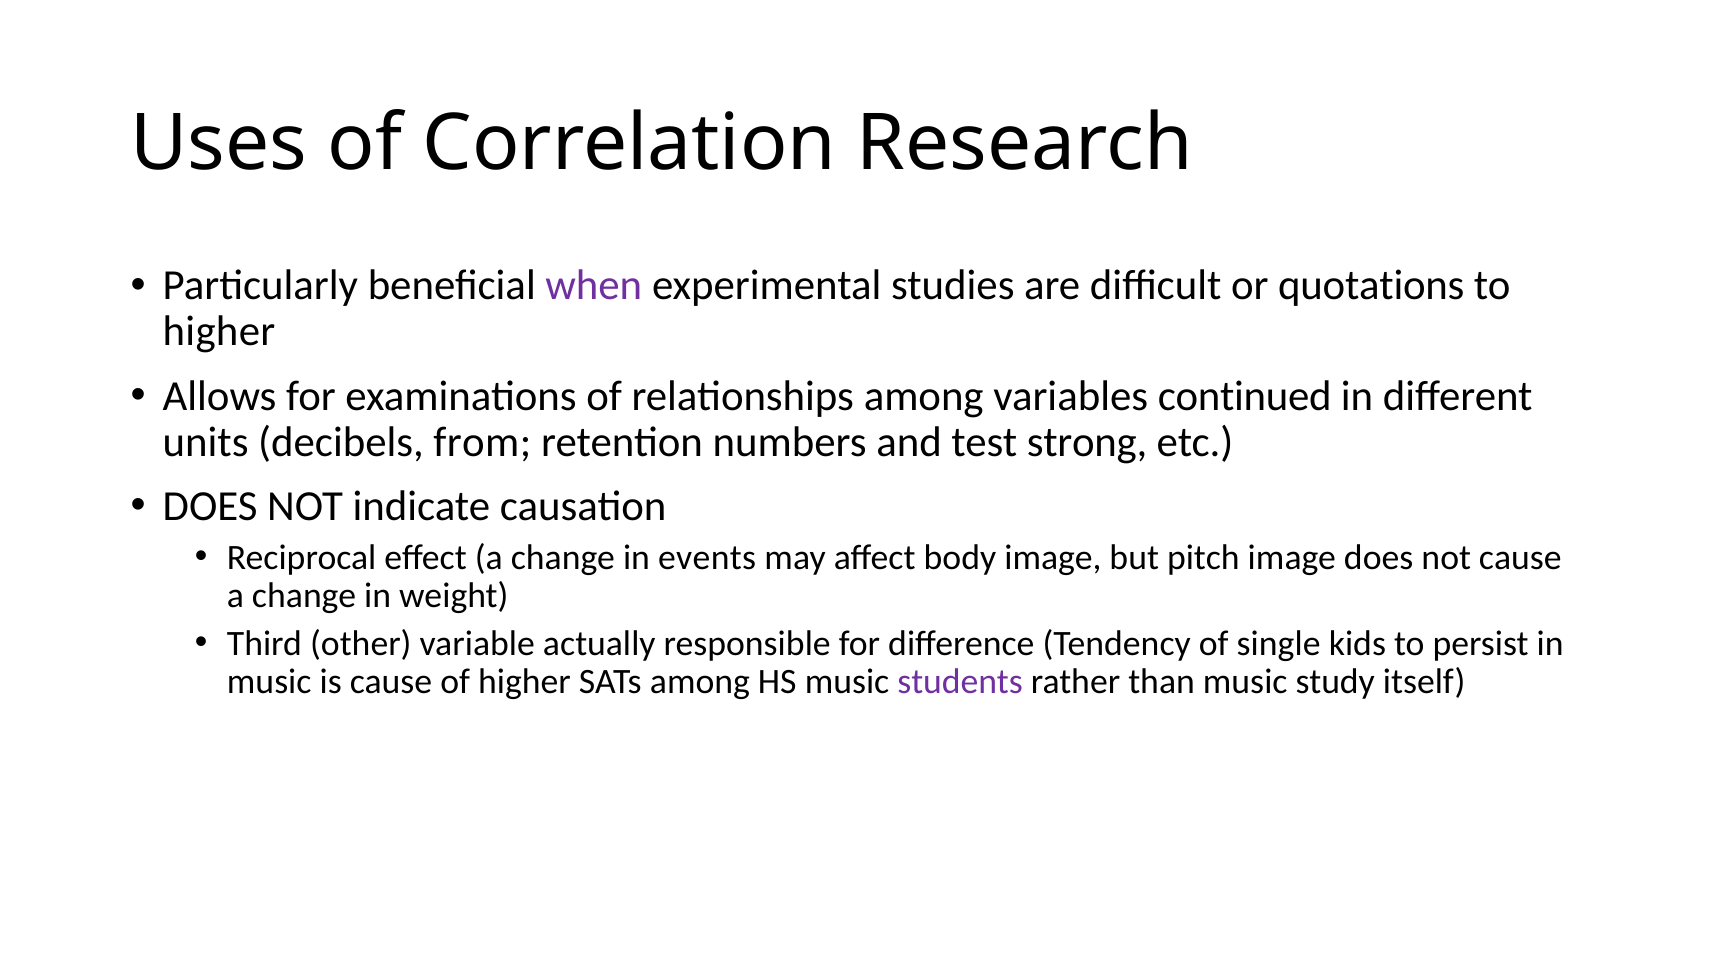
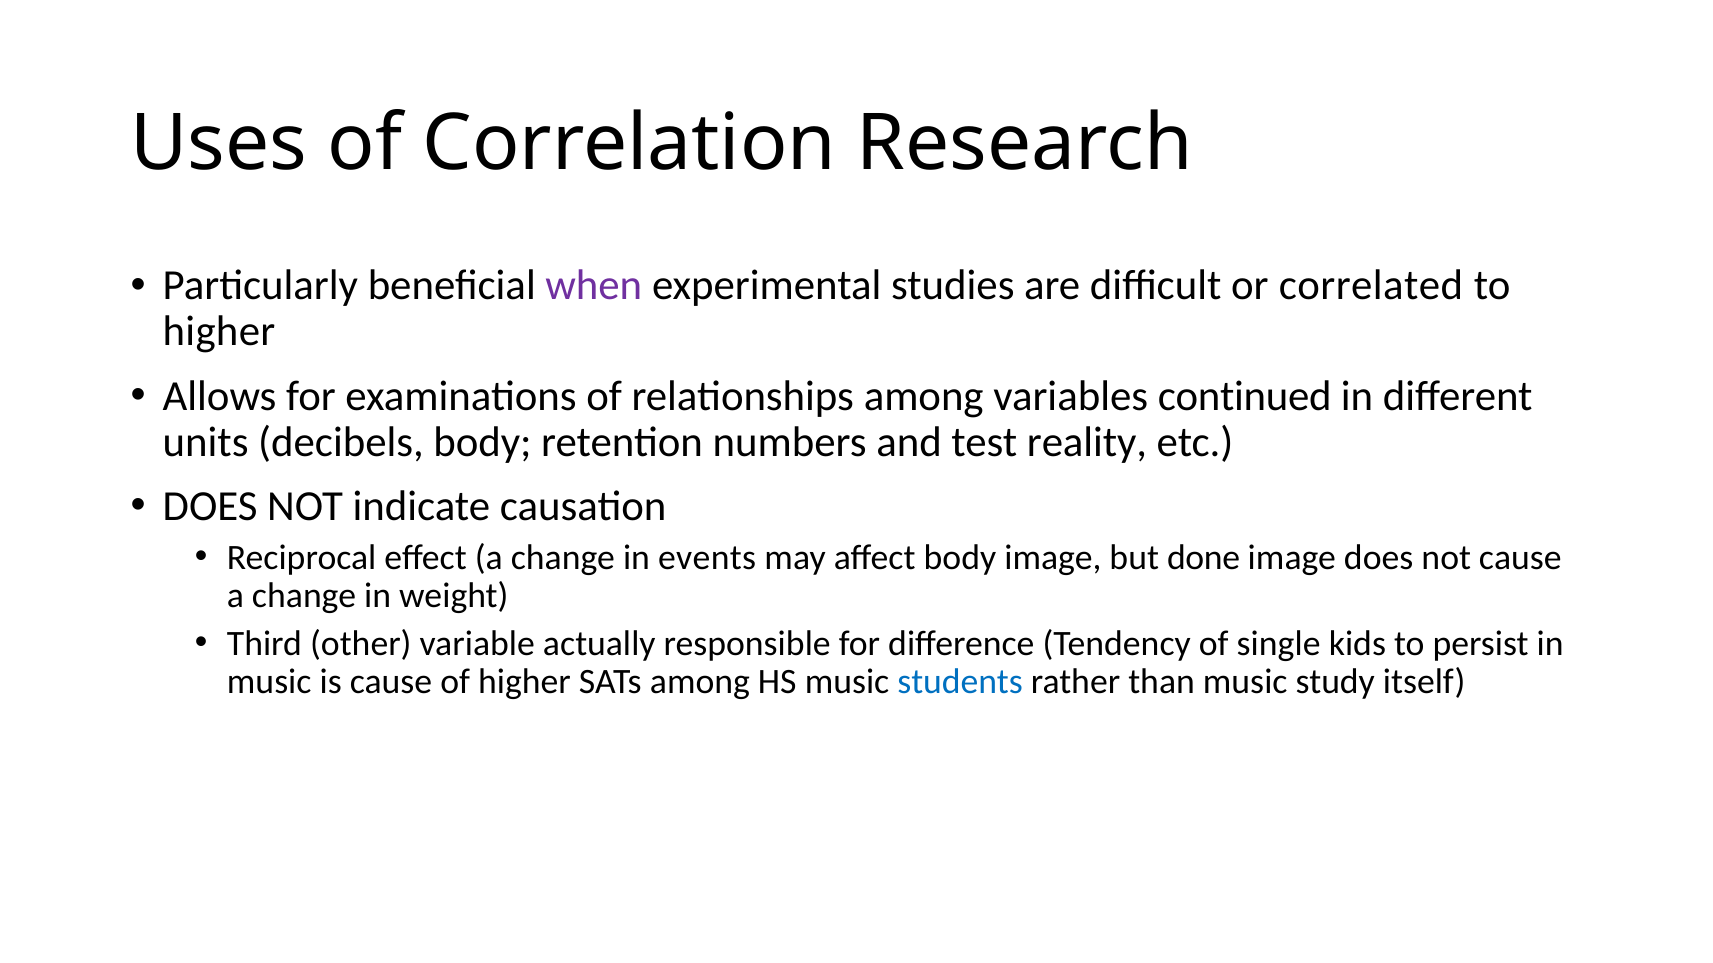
quotations: quotations -> correlated (1371, 286)
decibels from: from -> body (483, 442)
strong: strong -> reality (1087, 442)
pitch: pitch -> done (1204, 558)
students colour: purple -> blue (960, 682)
